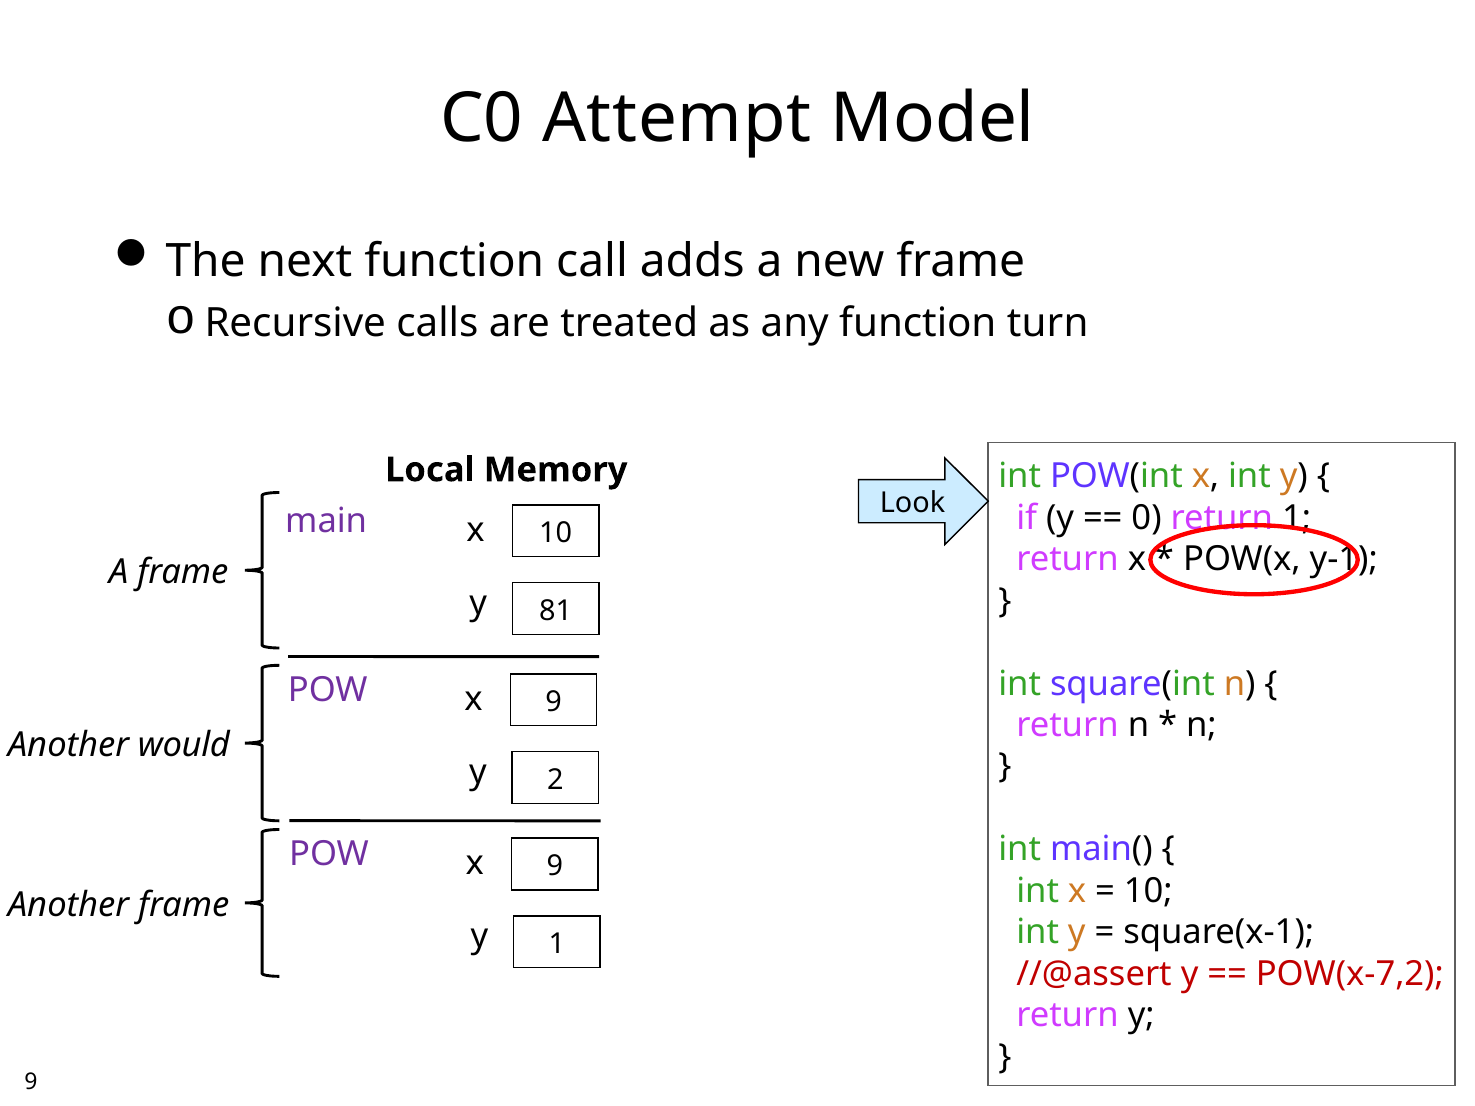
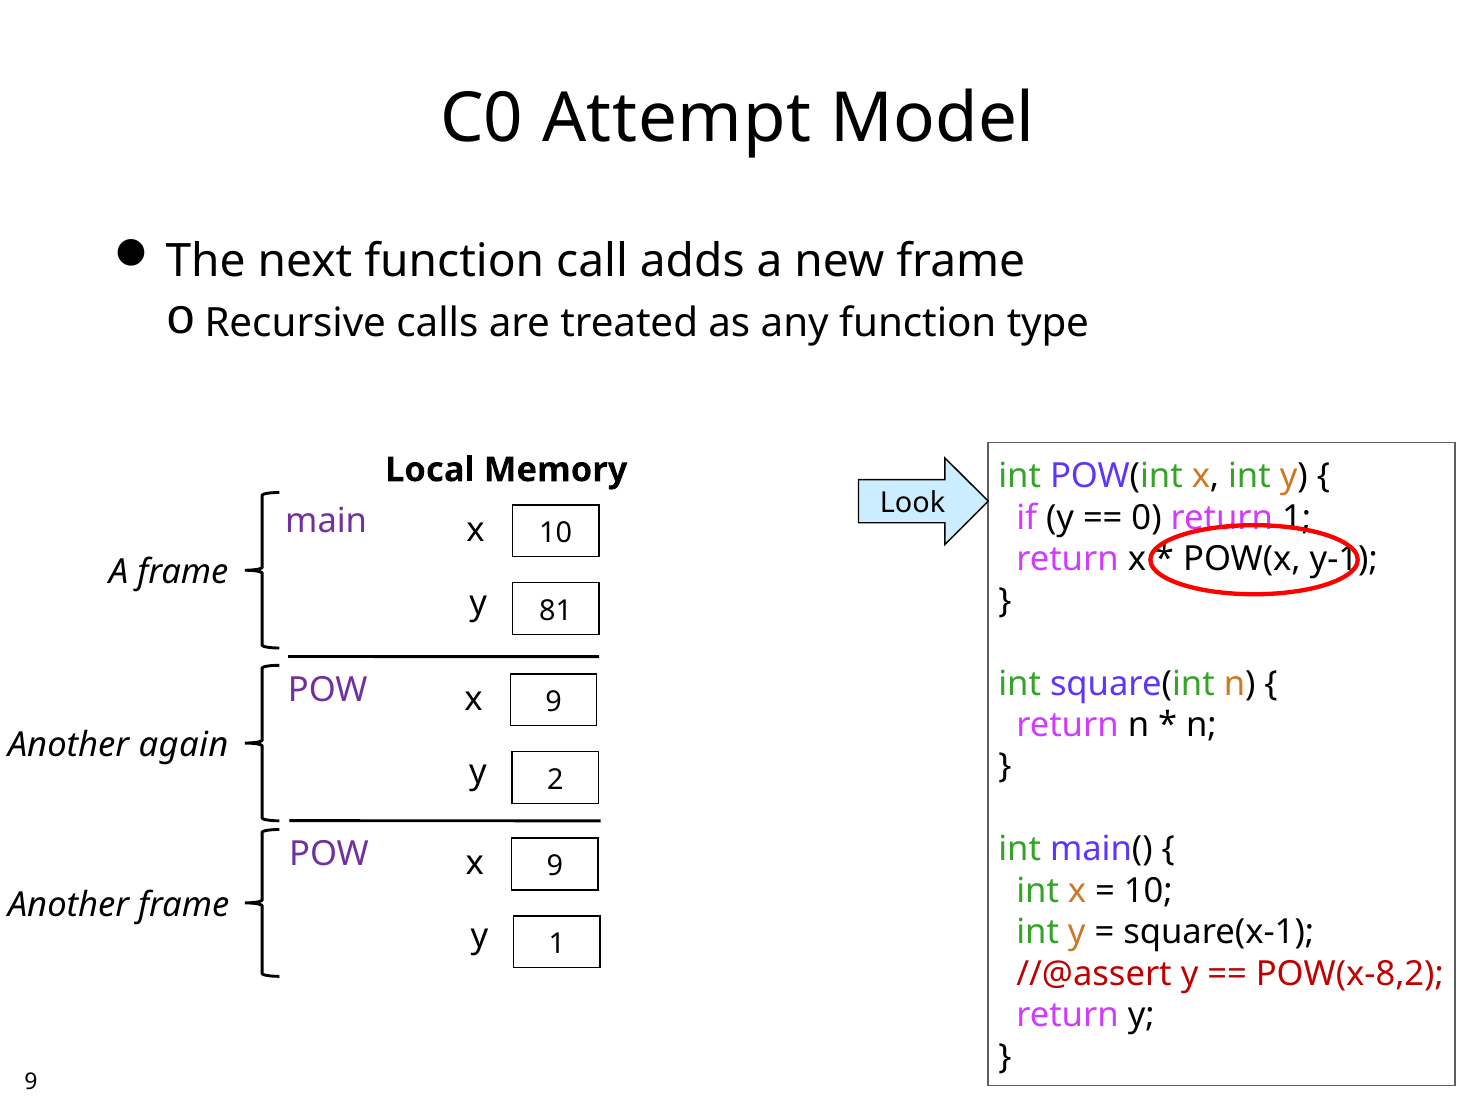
turn: turn -> type (1048, 323)
would: would -> again (184, 745)
POW(x-7,2: POW(x-7,2 -> POW(x-8,2 (1350, 974)
